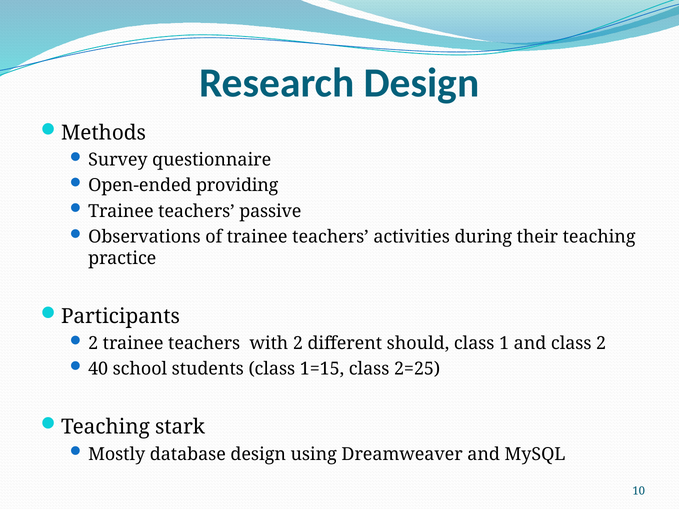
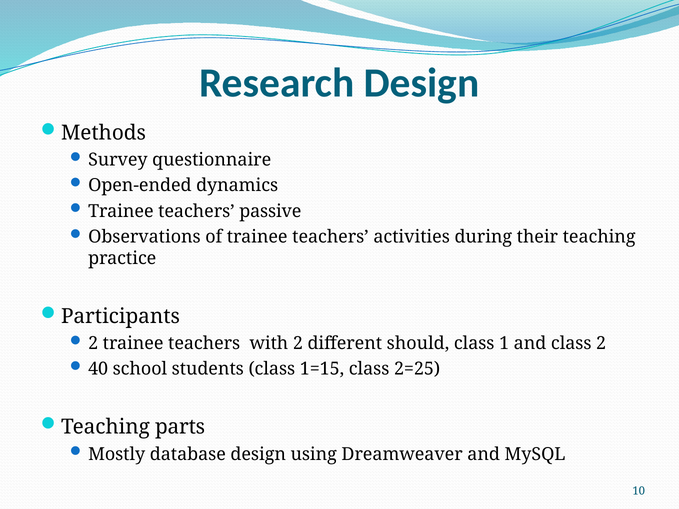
providing: providing -> dynamics (237, 186)
stark: stark -> parts (180, 427)
